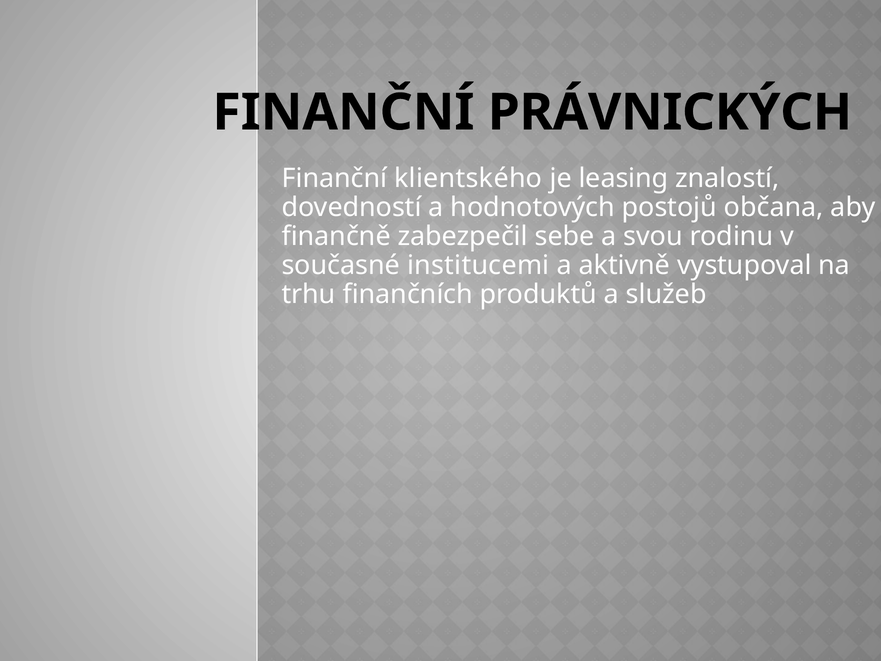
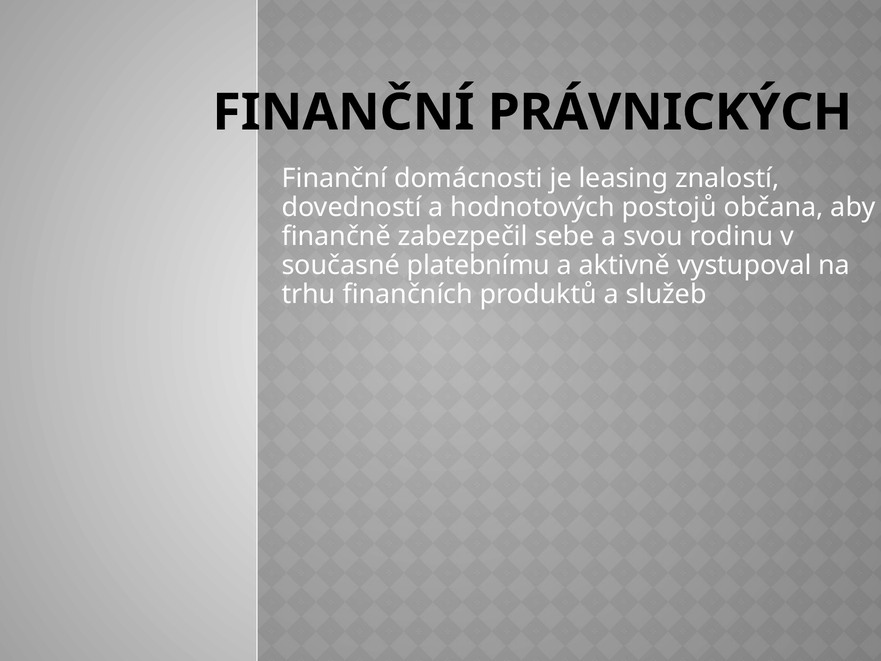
klientského: klientského -> domácnosti (468, 178)
institucemi: institucemi -> platebnímu (478, 265)
